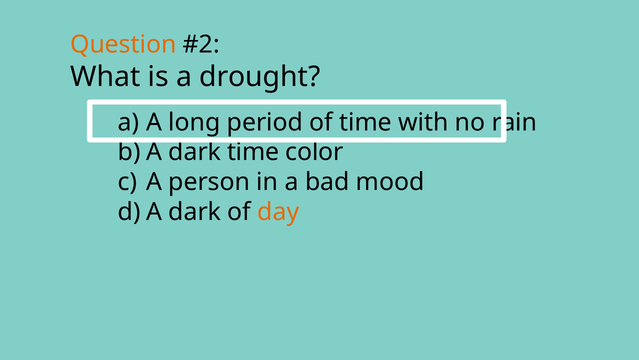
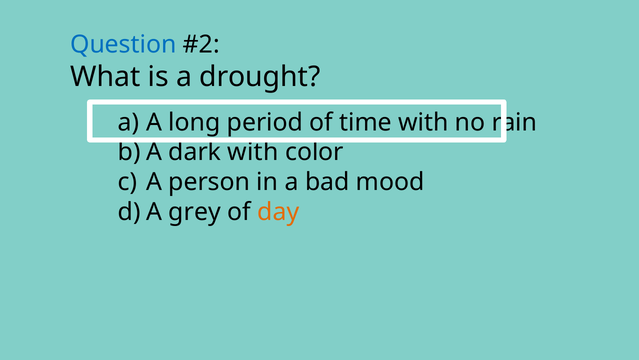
Question colour: orange -> blue (123, 44)
dark time: time -> with (253, 152)
dark: dark -> grey (195, 212)
